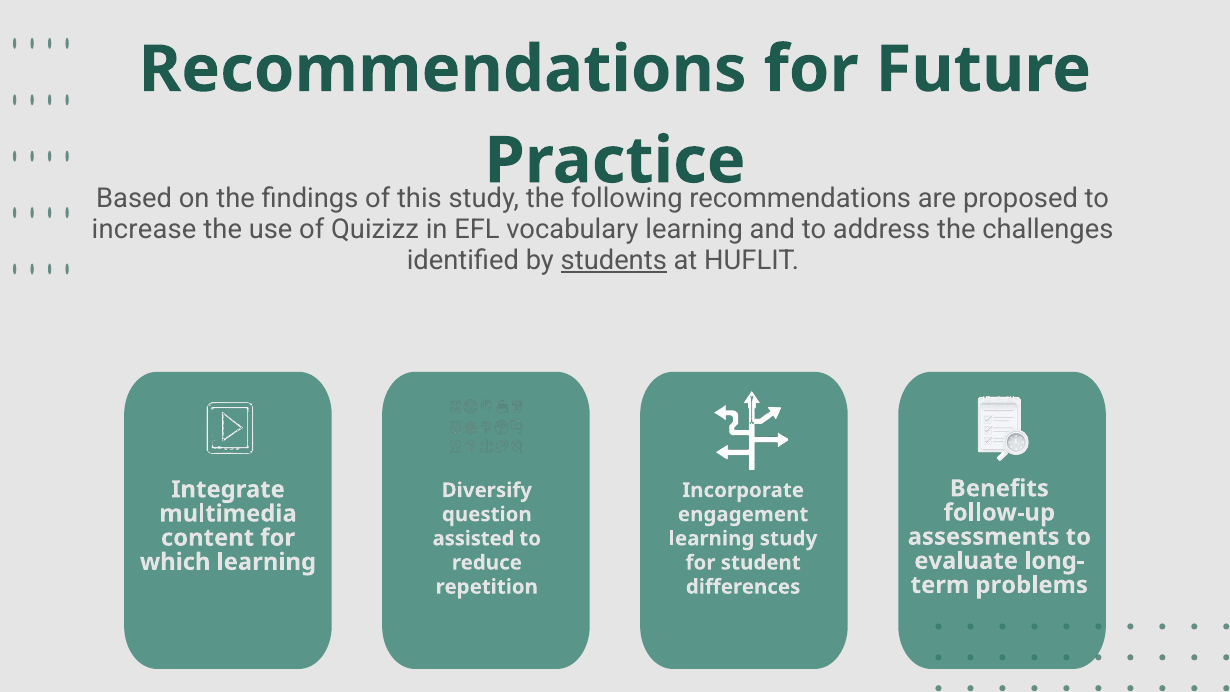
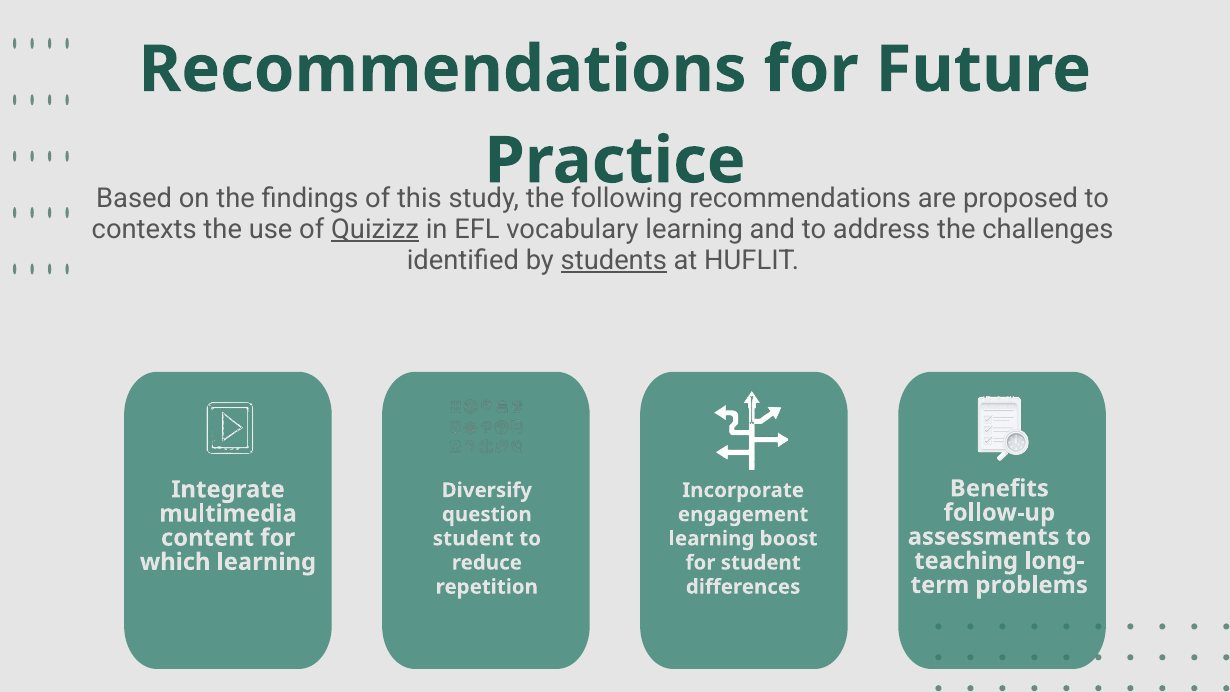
increase: increase -> contexts (144, 229)
Quizizz underline: none -> present (375, 229)
assisted: assisted -> student (473, 539)
learning study: study -> boost (789, 539)
evaluate: evaluate -> teaching (966, 561)
